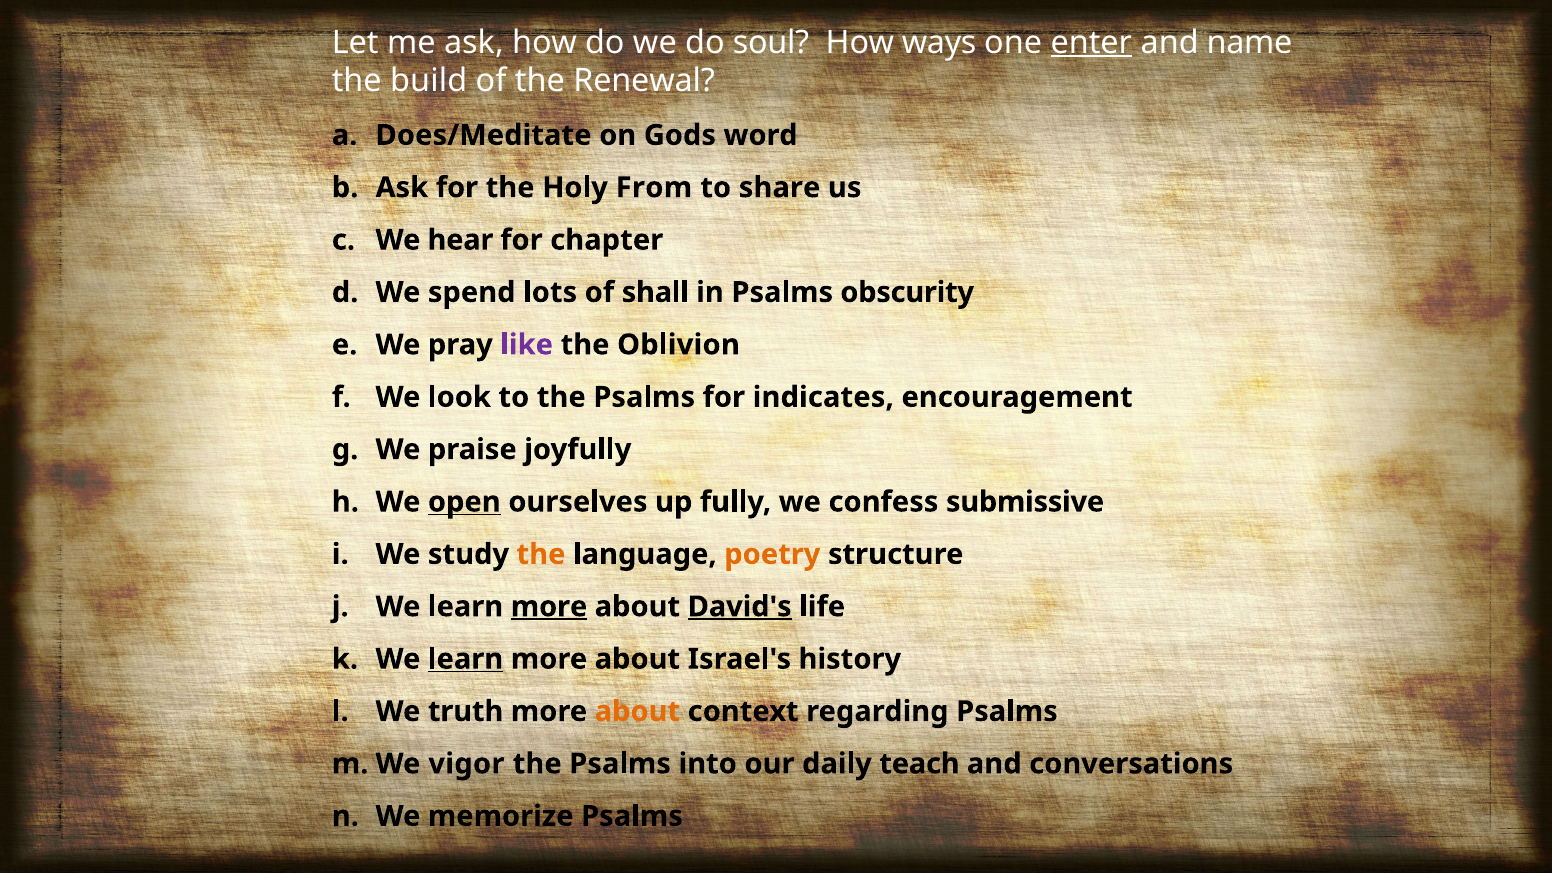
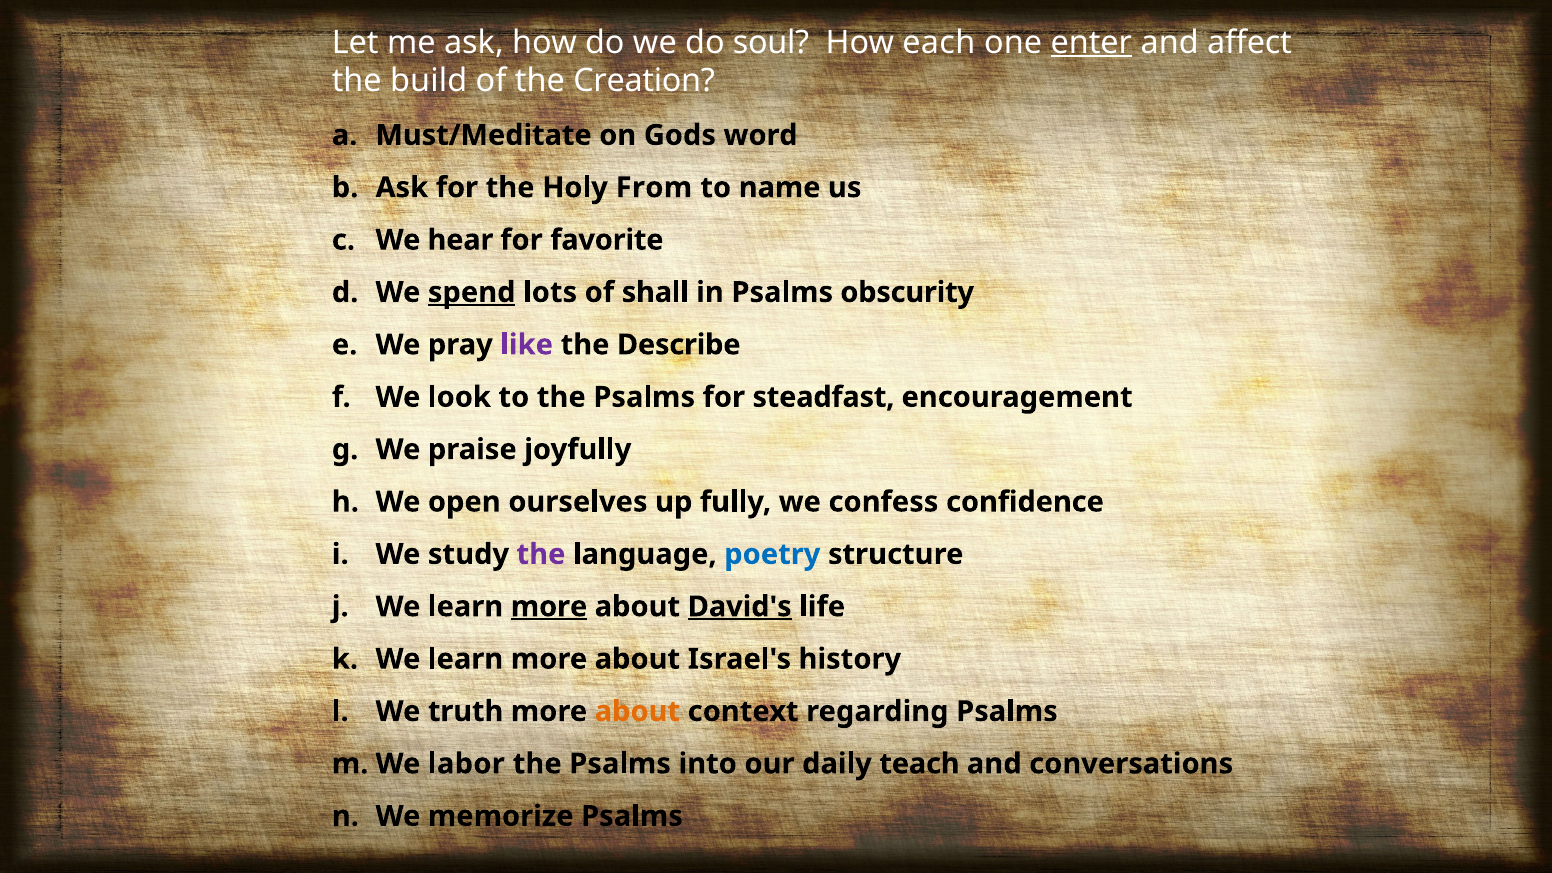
ways: ways -> each (939, 42)
name: name -> affect (1249, 42)
Renewal: Renewal -> Creation (644, 81)
Does/Meditate: Does/Meditate -> Must/Meditate (484, 135)
share: share -> name (780, 188)
chapter: chapter -> favorite (607, 240)
spend underline: none -> present (472, 292)
Oblivion: Oblivion -> Describe (679, 345)
indicates: indicates -> steadfast (823, 397)
open underline: present -> none (464, 502)
submissive: submissive -> confidence (1025, 502)
the colour: orange -> purple (541, 554)
poetry colour: orange -> blue (772, 554)
learn underline: present -> none (466, 659)
vigor: vigor -> labor (466, 764)
